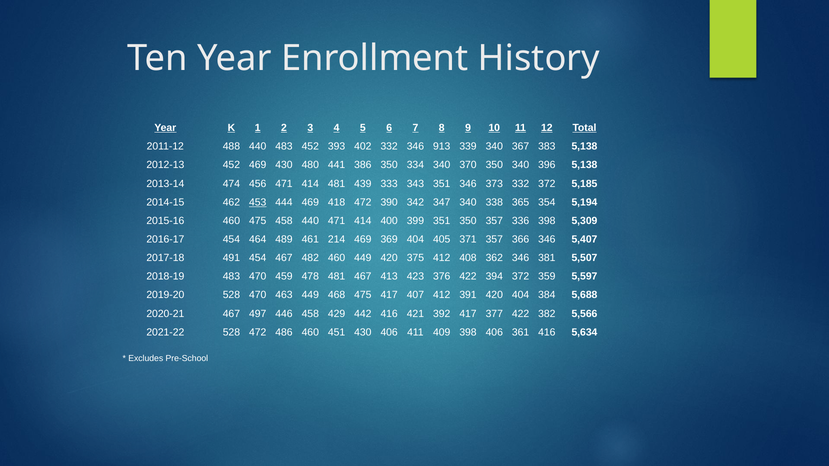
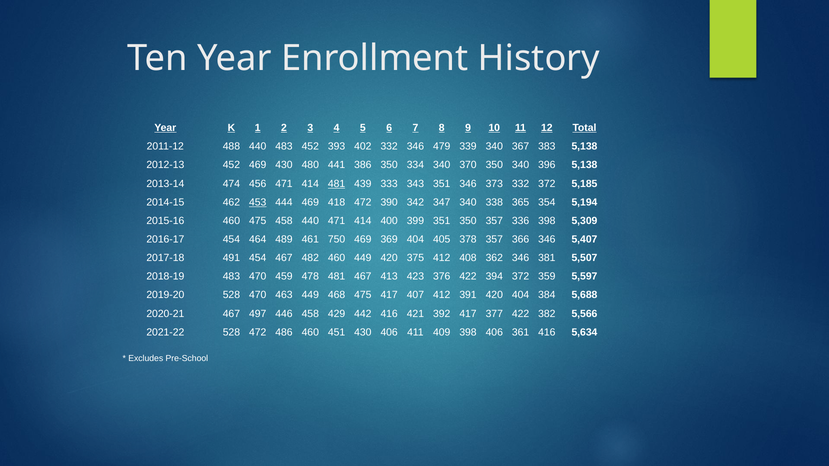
913: 913 -> 479 (442, 147)
481 underline: none -> present (337, 184)
214: 214 -> 750 (337, 239)
371: 371 -> 378 (468, 239)
